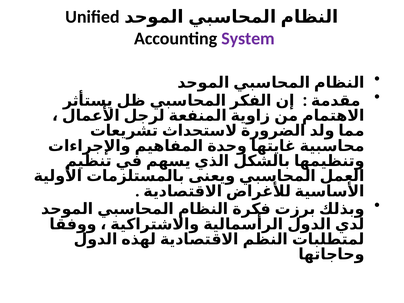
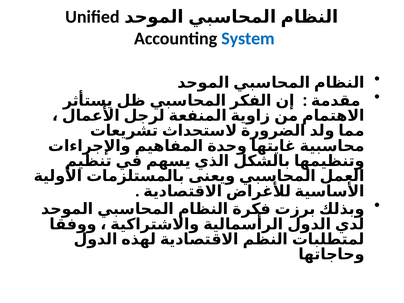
System colour: purple -> blue (248, 39)
